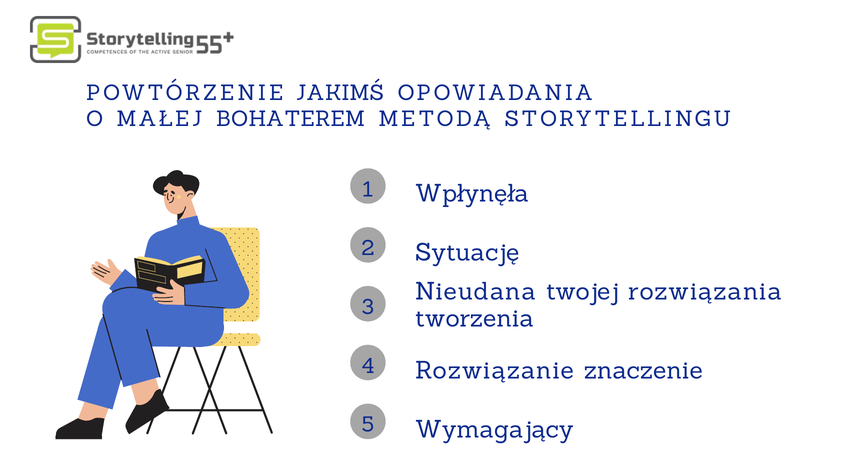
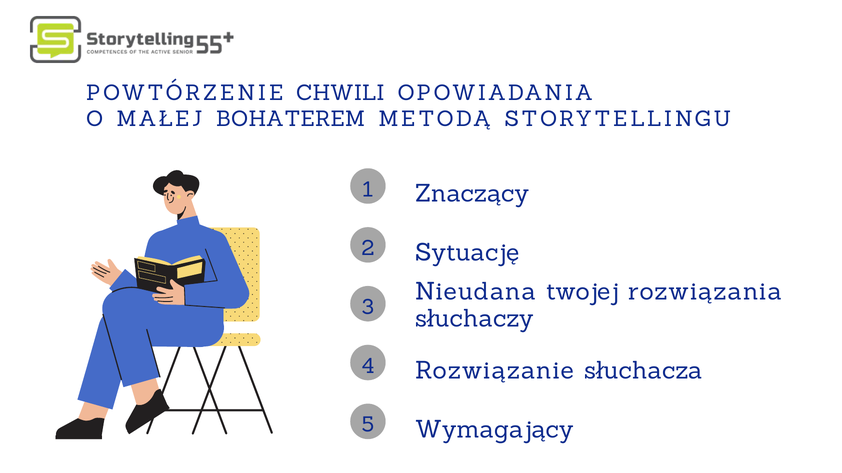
JAKIMŚ: JAKIMŚ -> CHWILI (340, 93)
Wpłynęła: Wpłynęła -> Znaczący (472, 194)
tworzenia: tworzenia -> słuchaczy (475, 319)
znaczenie: znaczenie -> słuchacza (643, 371)
